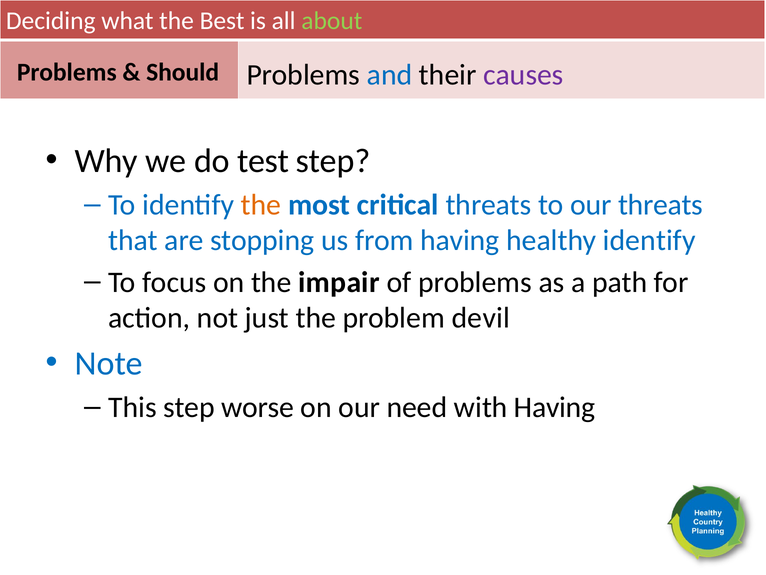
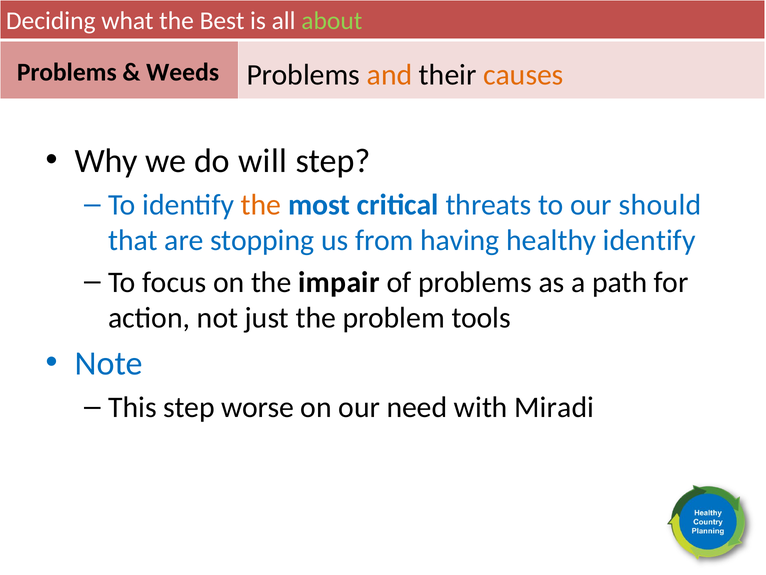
Should: Should -> Weeds (183, 72)
and colour: blue -> orange (390, 75)
causes colour: purple -> orange (523, 75)
test: test -> will (263, 161)
our threats: threats -> should (660, 205)
devil: devil -> tools (481, 318)
with Having: Having -> Miradi (554, 407)
